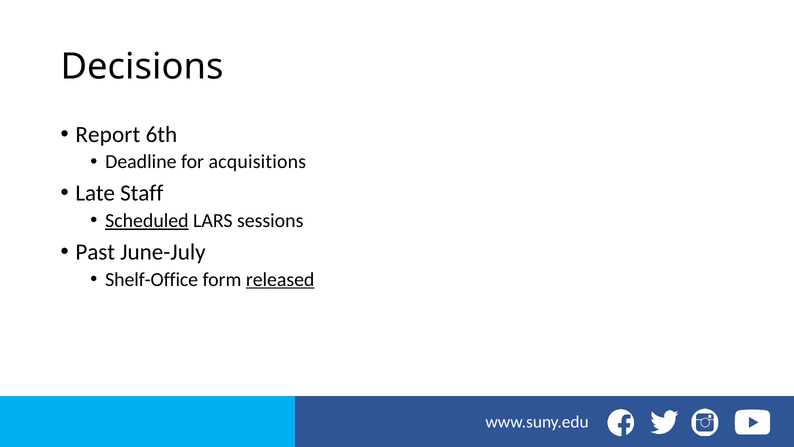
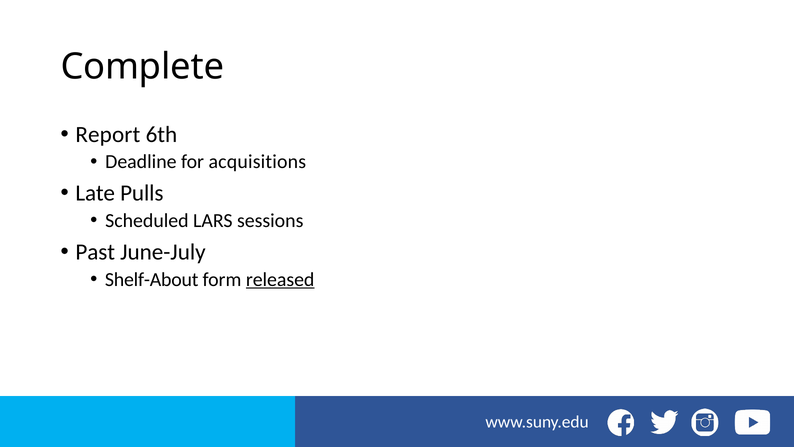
Decisions: Decisions -> Complete (142, 67)
Staff: Staff -> Pulls (142, 193)
Scheduled underline: present -> none (147, 220)
Shelf-Office: Shelf-Office -> Shelf-About (152, 279)
